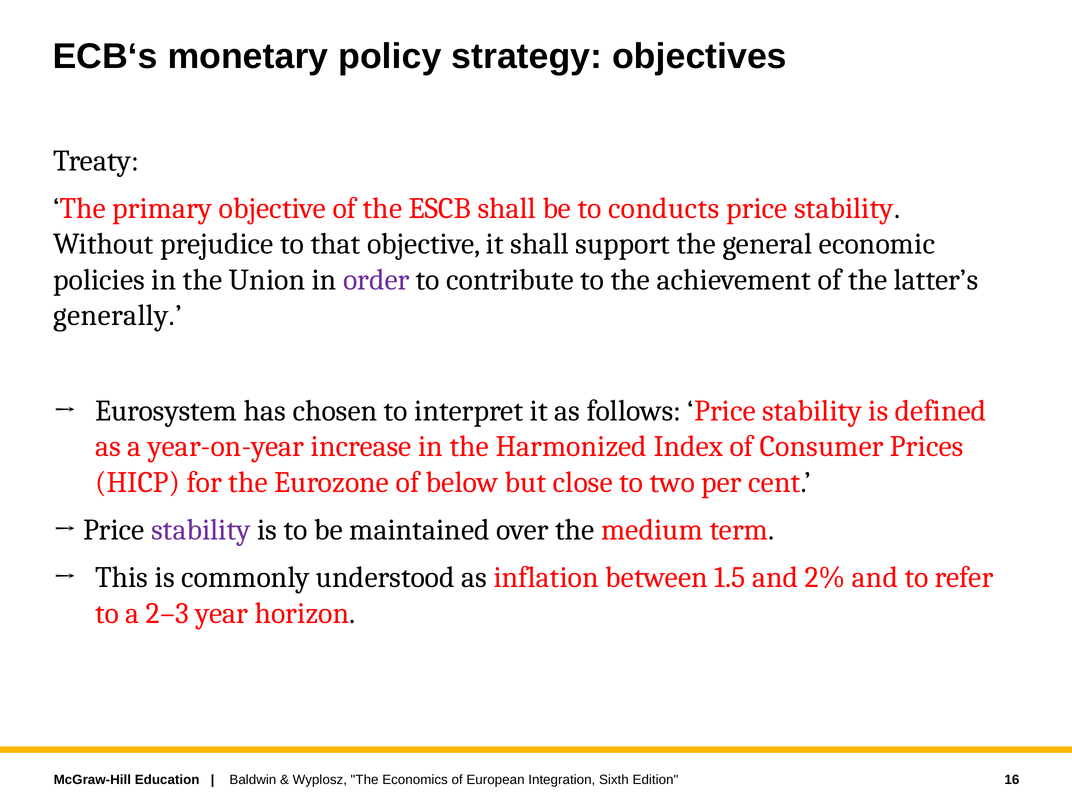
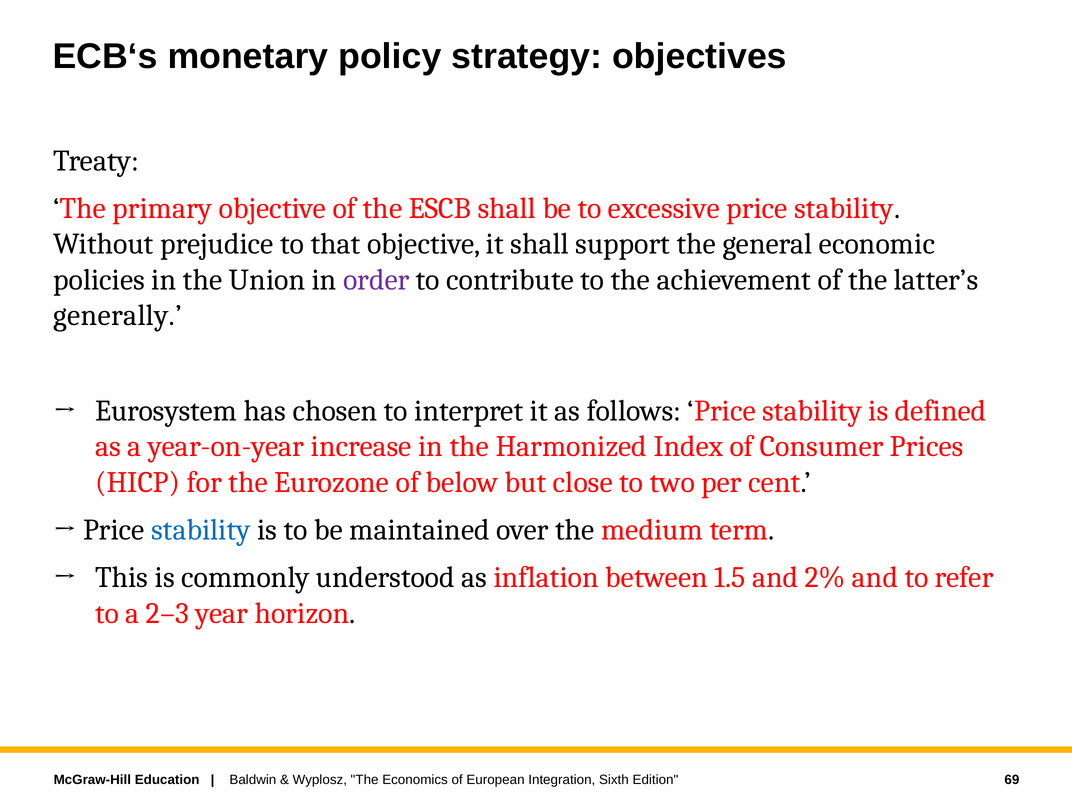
conducts: conducts -> excessive (664, 208)
stability colour: purple -> blue (201, 530)
16: 16 -> 69 (1012, 780)
